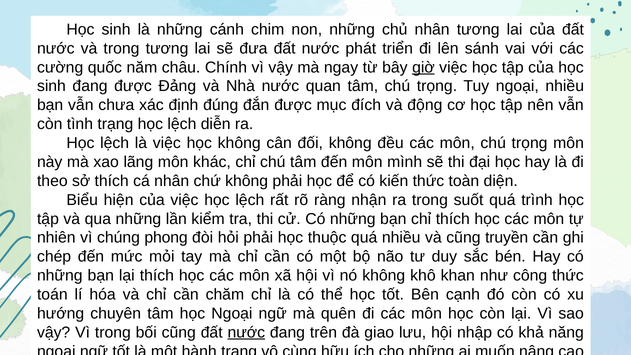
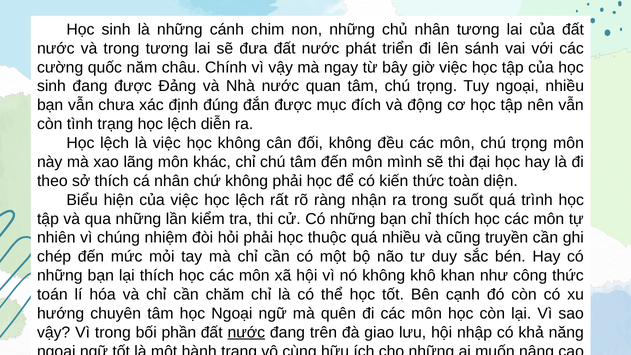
giờ underline: present -> none (423, 67)
phong: phong -> nhiệm (166, 238)
bối cũng: cũng -> phần (179, 332)
